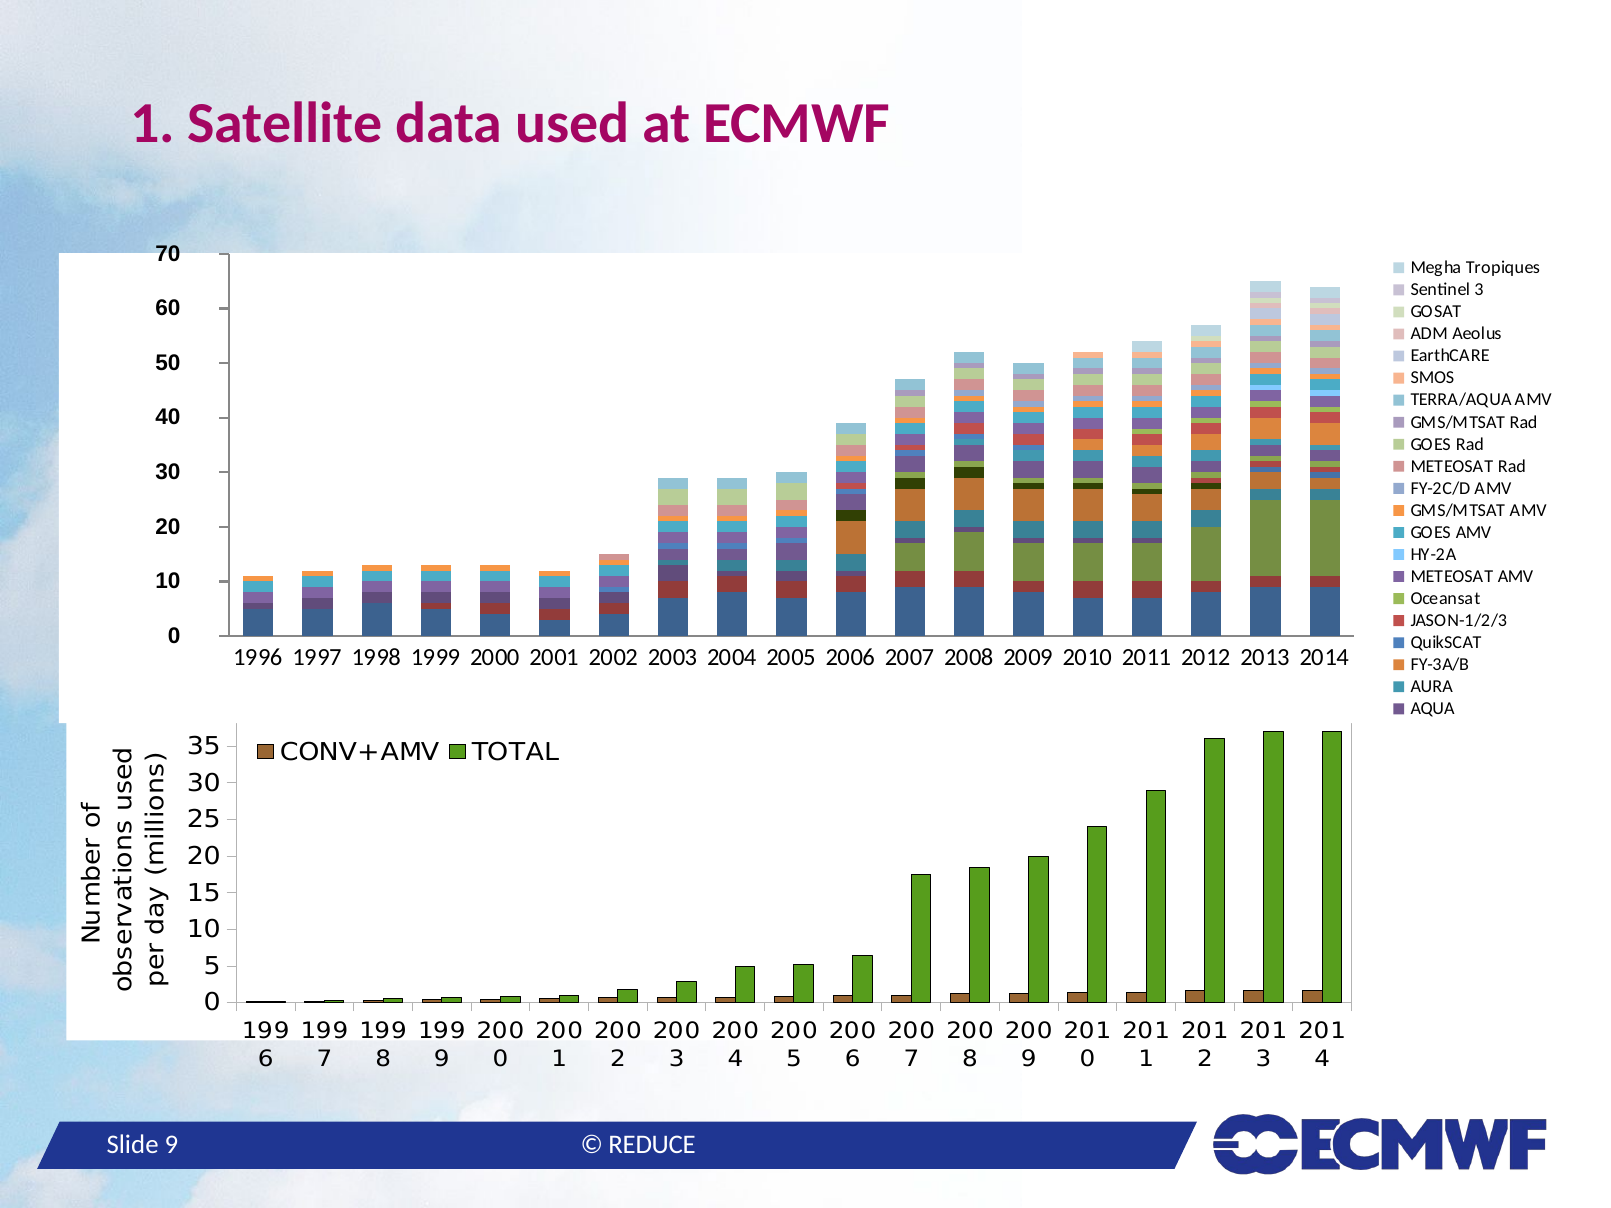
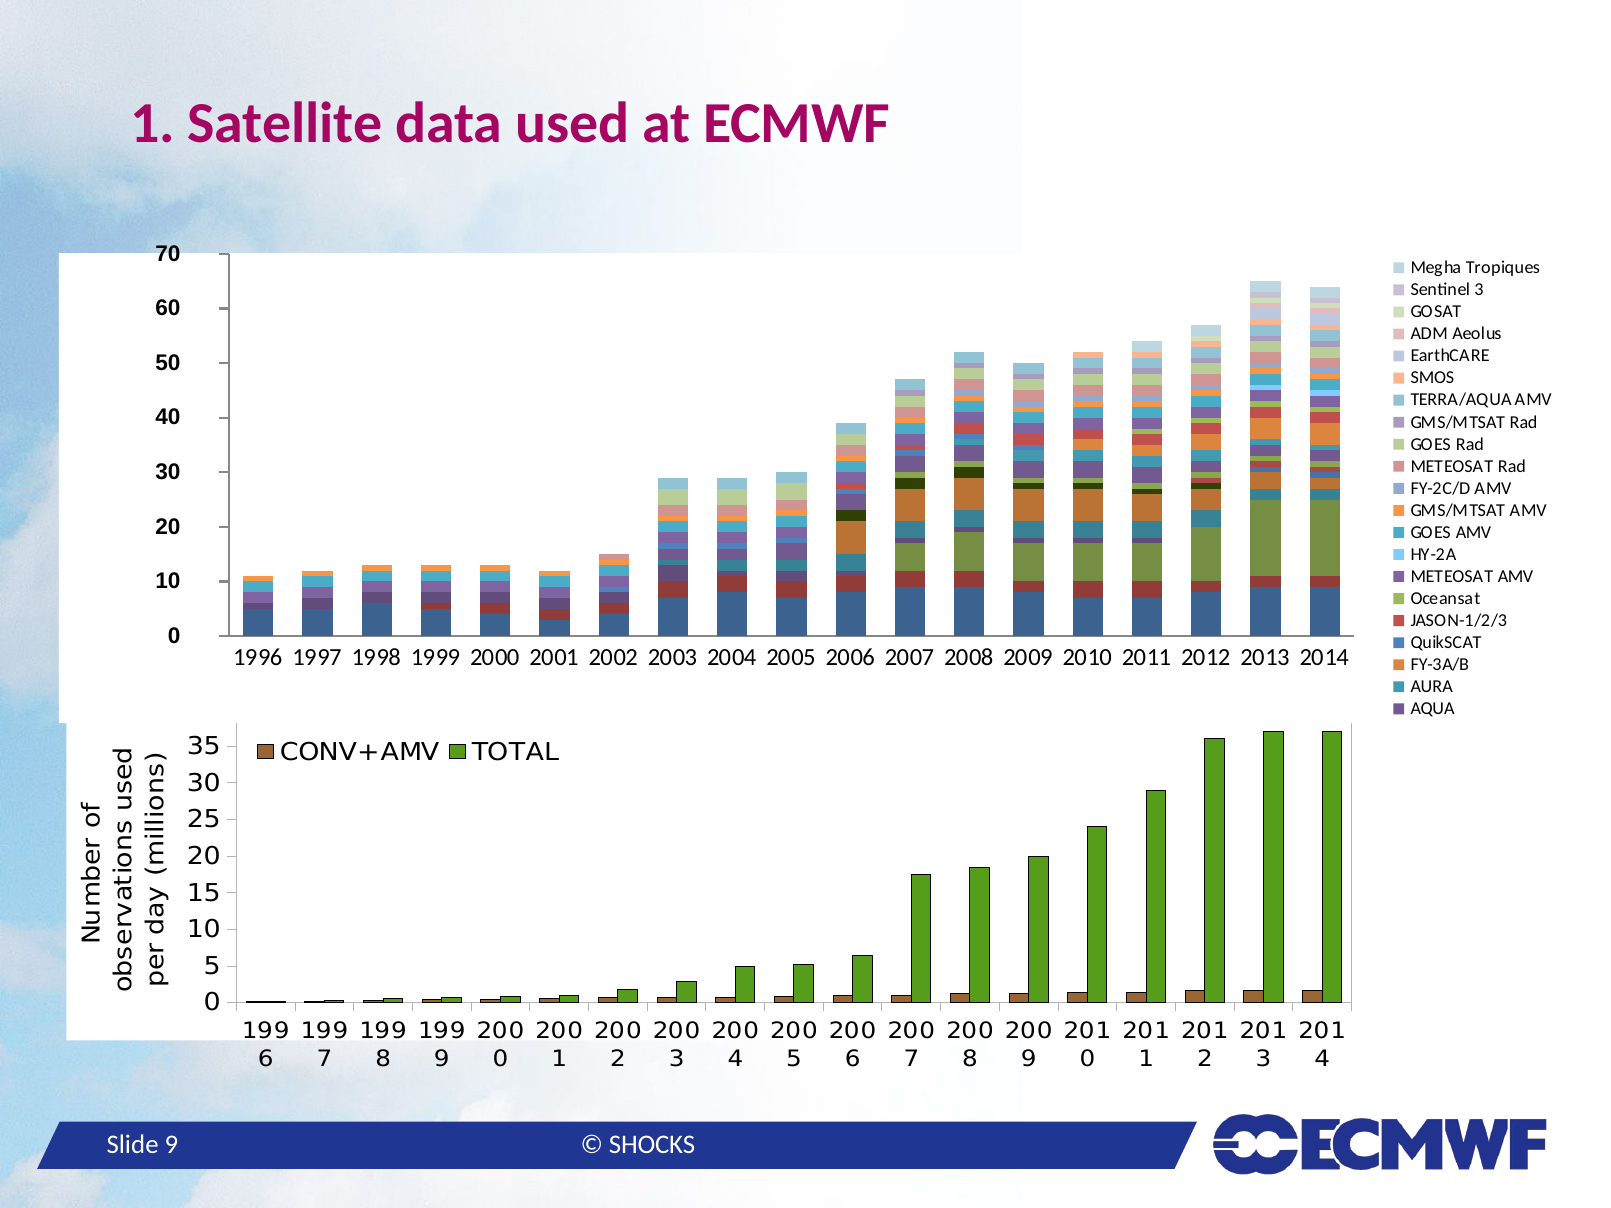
REDUCE: REDUCE -> SHOCKS (652, 1145)
